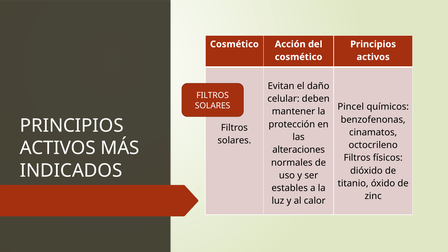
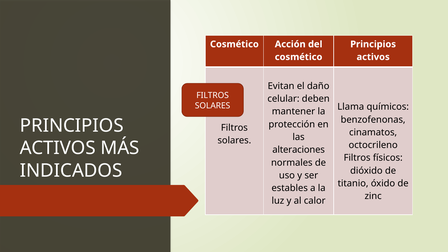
Pincel: Pincel -> Llama (351, 107)
